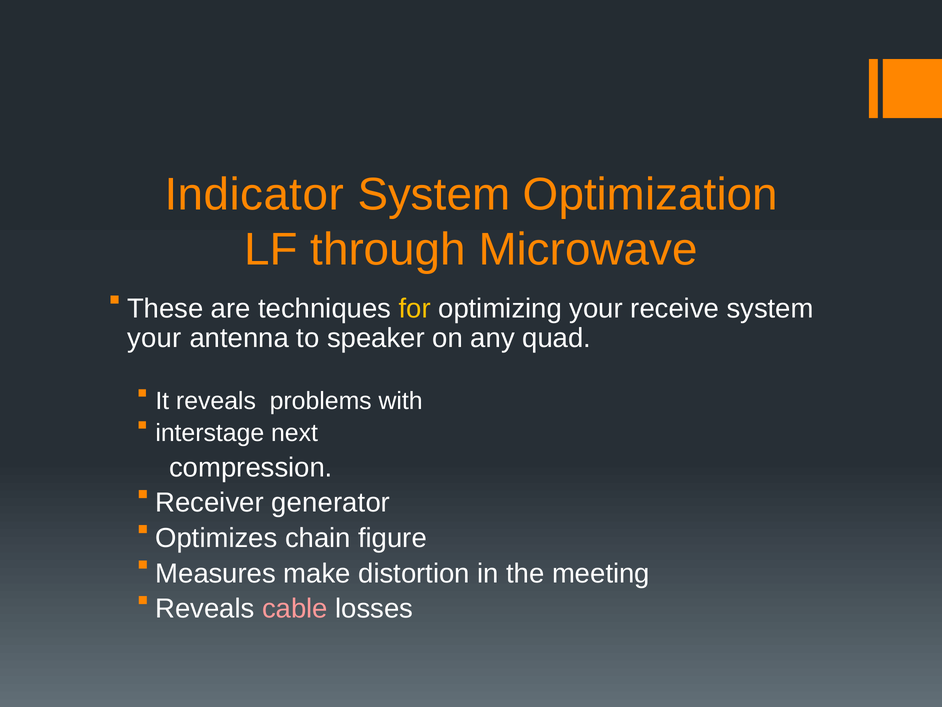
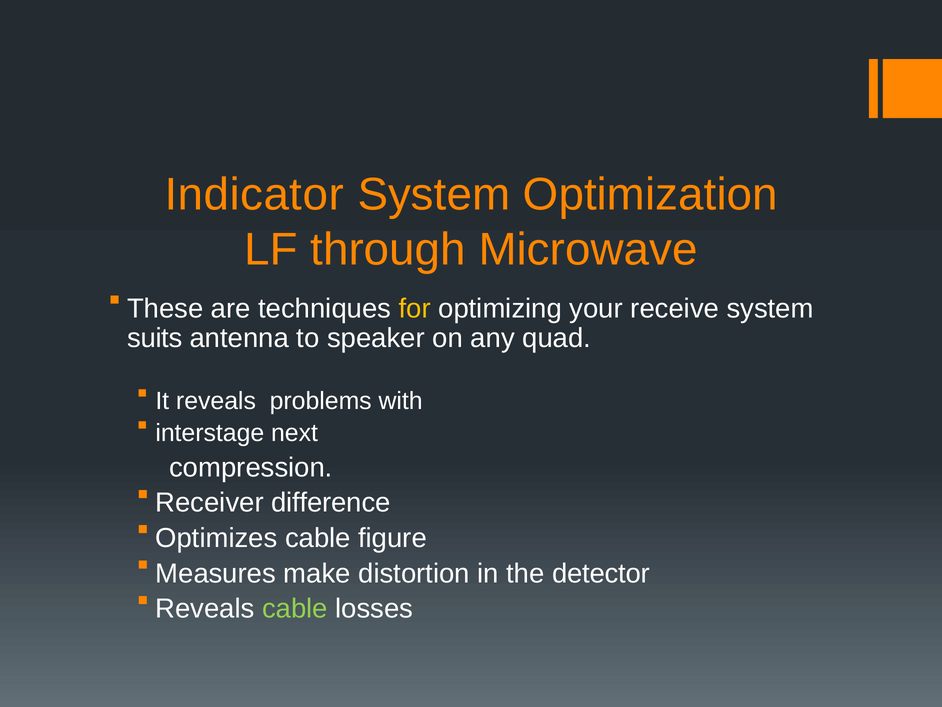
your: your -> suits (155, 338)
generator: generator -> difference (331, 502)
Optimizes chain: chain -> cable (318, 538)
meeting: meeting -> detector (601, 573)
cable colour: pink -> light green (295, 608)
